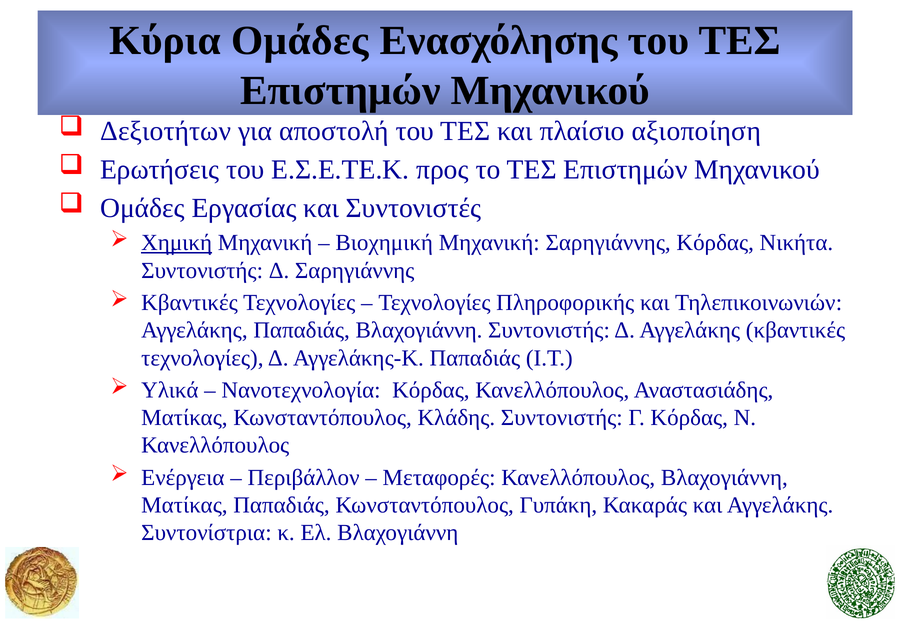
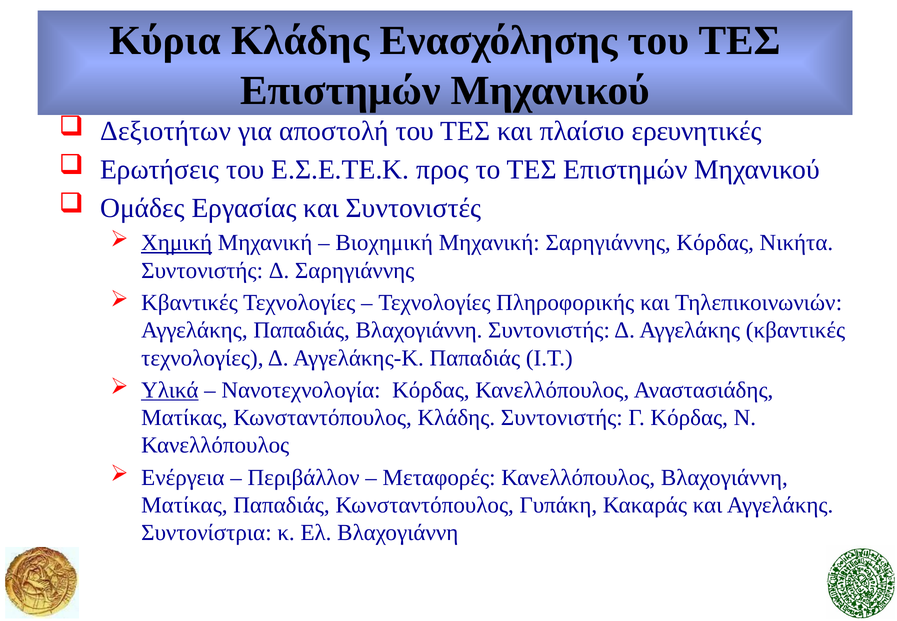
Κύρια Ομάδες: Ομάδες -> Κλάδης (300, 41)
αξιοποίηση: αξιοποίηση -> ερευνητικές (697, 131)
Υλικά underline: none -> present (170, 390)
